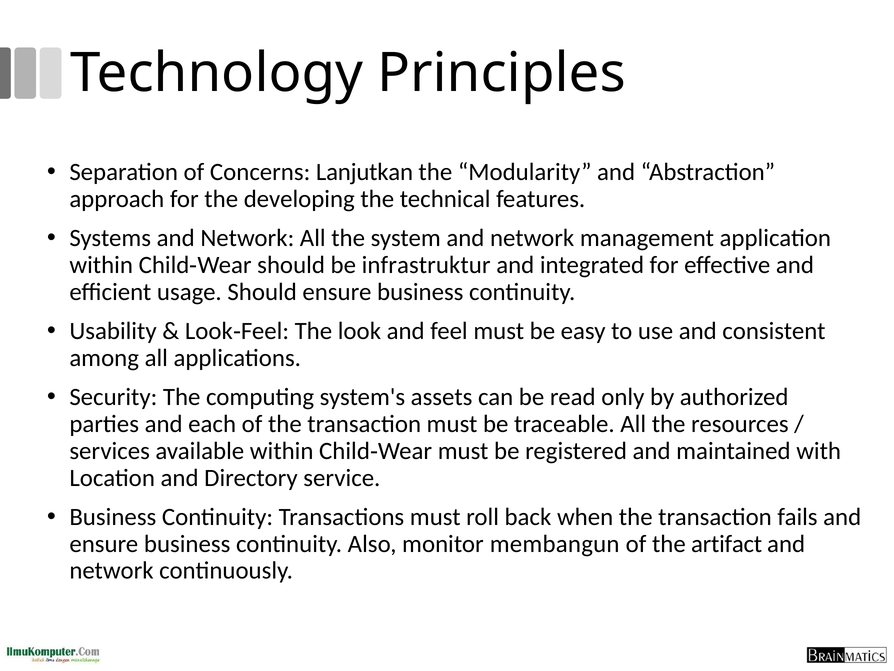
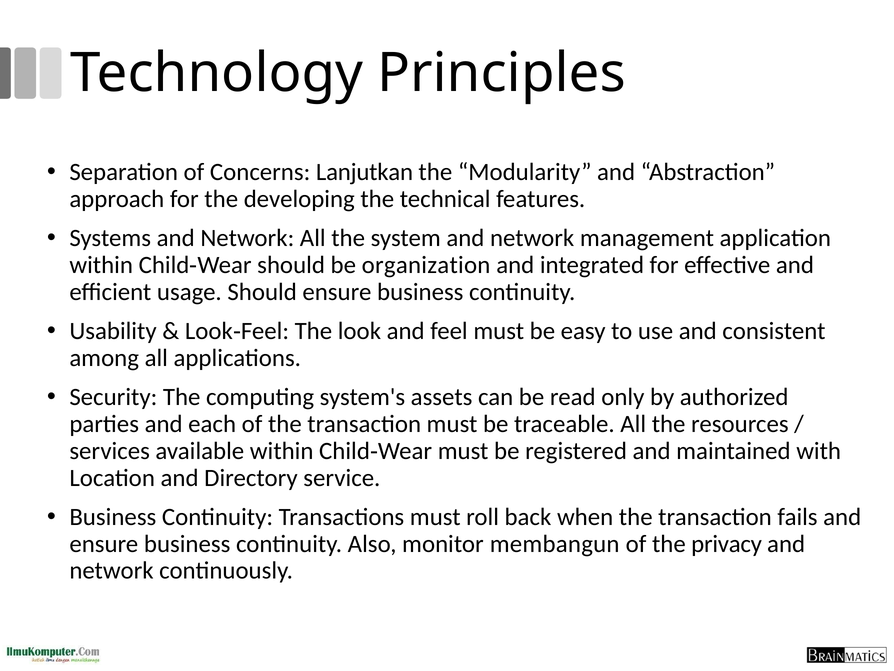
infrastruktur: infrastruktur -> organization (426, 265)
artifact: artifact -> privacy (727, 544)
